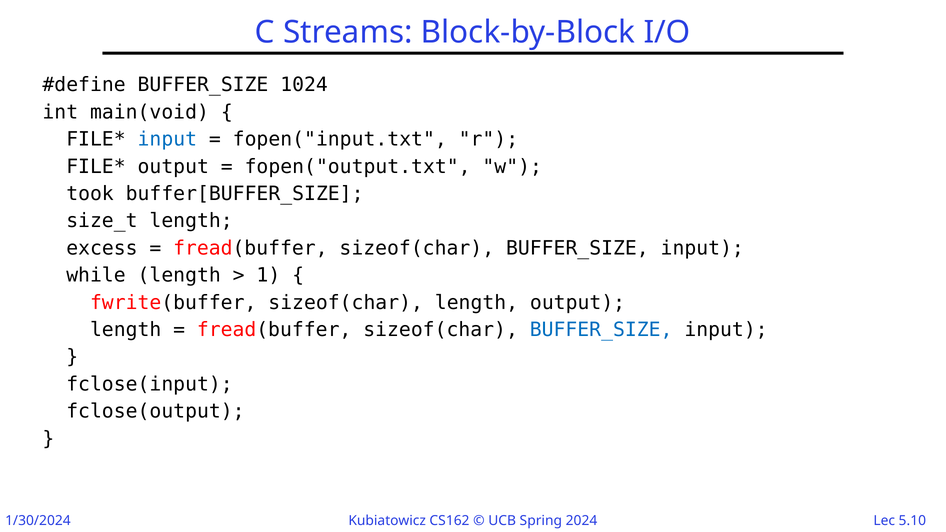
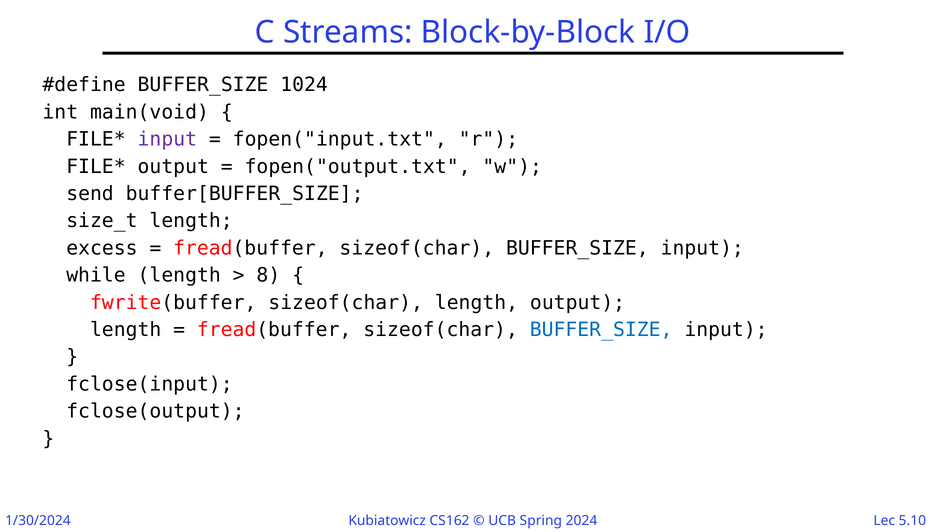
input colour: blue -> purple (167, 139)
took: took -> send (90, 194)
1: 1 -> 8 (268, 275)
